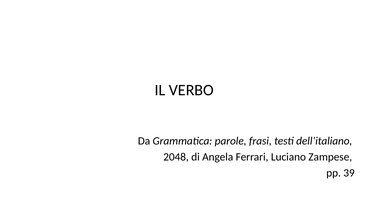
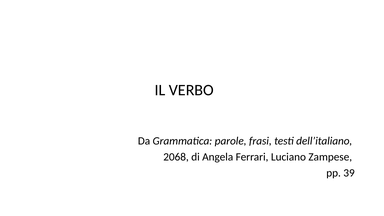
2048: 2048 -> 2068 (176, 157)
